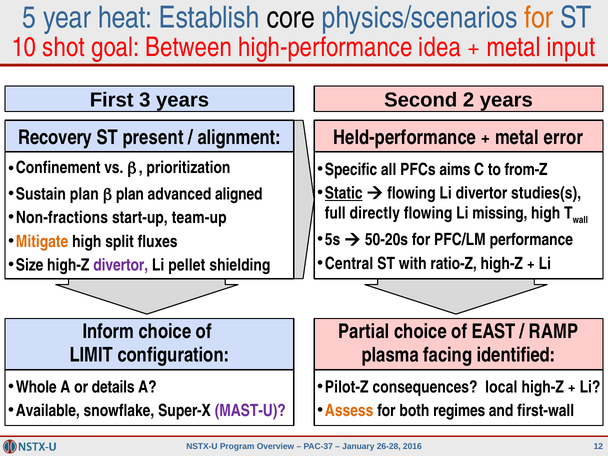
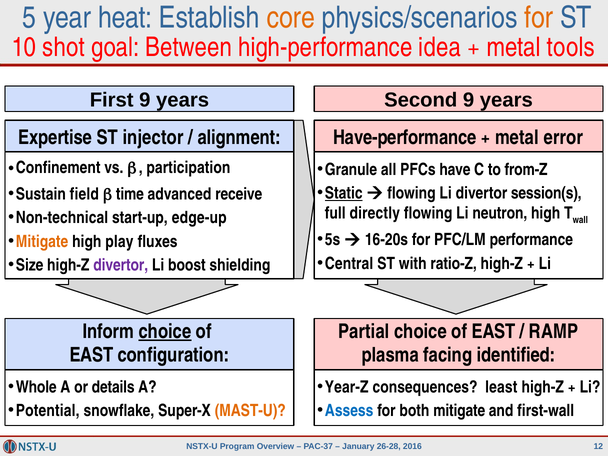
core colour: black -> orange (291, 18)
input: input -> tools (571, 47)
First 3: 3 -> 9 (145, 100)
Second 2: 2 -> 9 (469, 100)
Recovery: Recovery -> Expertise (55, 137)
present: present -> injector (153, 137)
Held-performance: Held-performance -> Have-performance (405, 137)
prioritization: prioritization -> participation (188, 168)
Specific: Specific -> Granule (351, 169)
aims: aims -> have (455, 169)
studies(s: studies(s -> session(s (546, 193)
Sustain plan: plan -> field (84, 194)
plan: plan -> time (130, 194)
aligned: aligned -> receive (239, 194)
missing: missing -> neutron (500, 213)
Non-fractions: Non-fractions -> Non-technical (62, 218)
team-up: team-up -> edge-up (199, 218)
50-20s: 50-20s -> 16-20s (386, 240)
split: split -> play (119, 242)
pellet: pellet -> boost (187, 265)
choice underline: none -> present (165, 332)
LIMIT: LIMIT -> EAST (91, 355)
Pilot-Z: Pilot-Z -> Year-Z (347, 387)
local: local -> least (501, 387)
Available: Available -> Potential (48, 411)
MAST-U colour: purple -> orange (250, 411)
Assess colour: orange -> blue (349, 411)
both regimes: regimes -> mitigate (459, 411)
